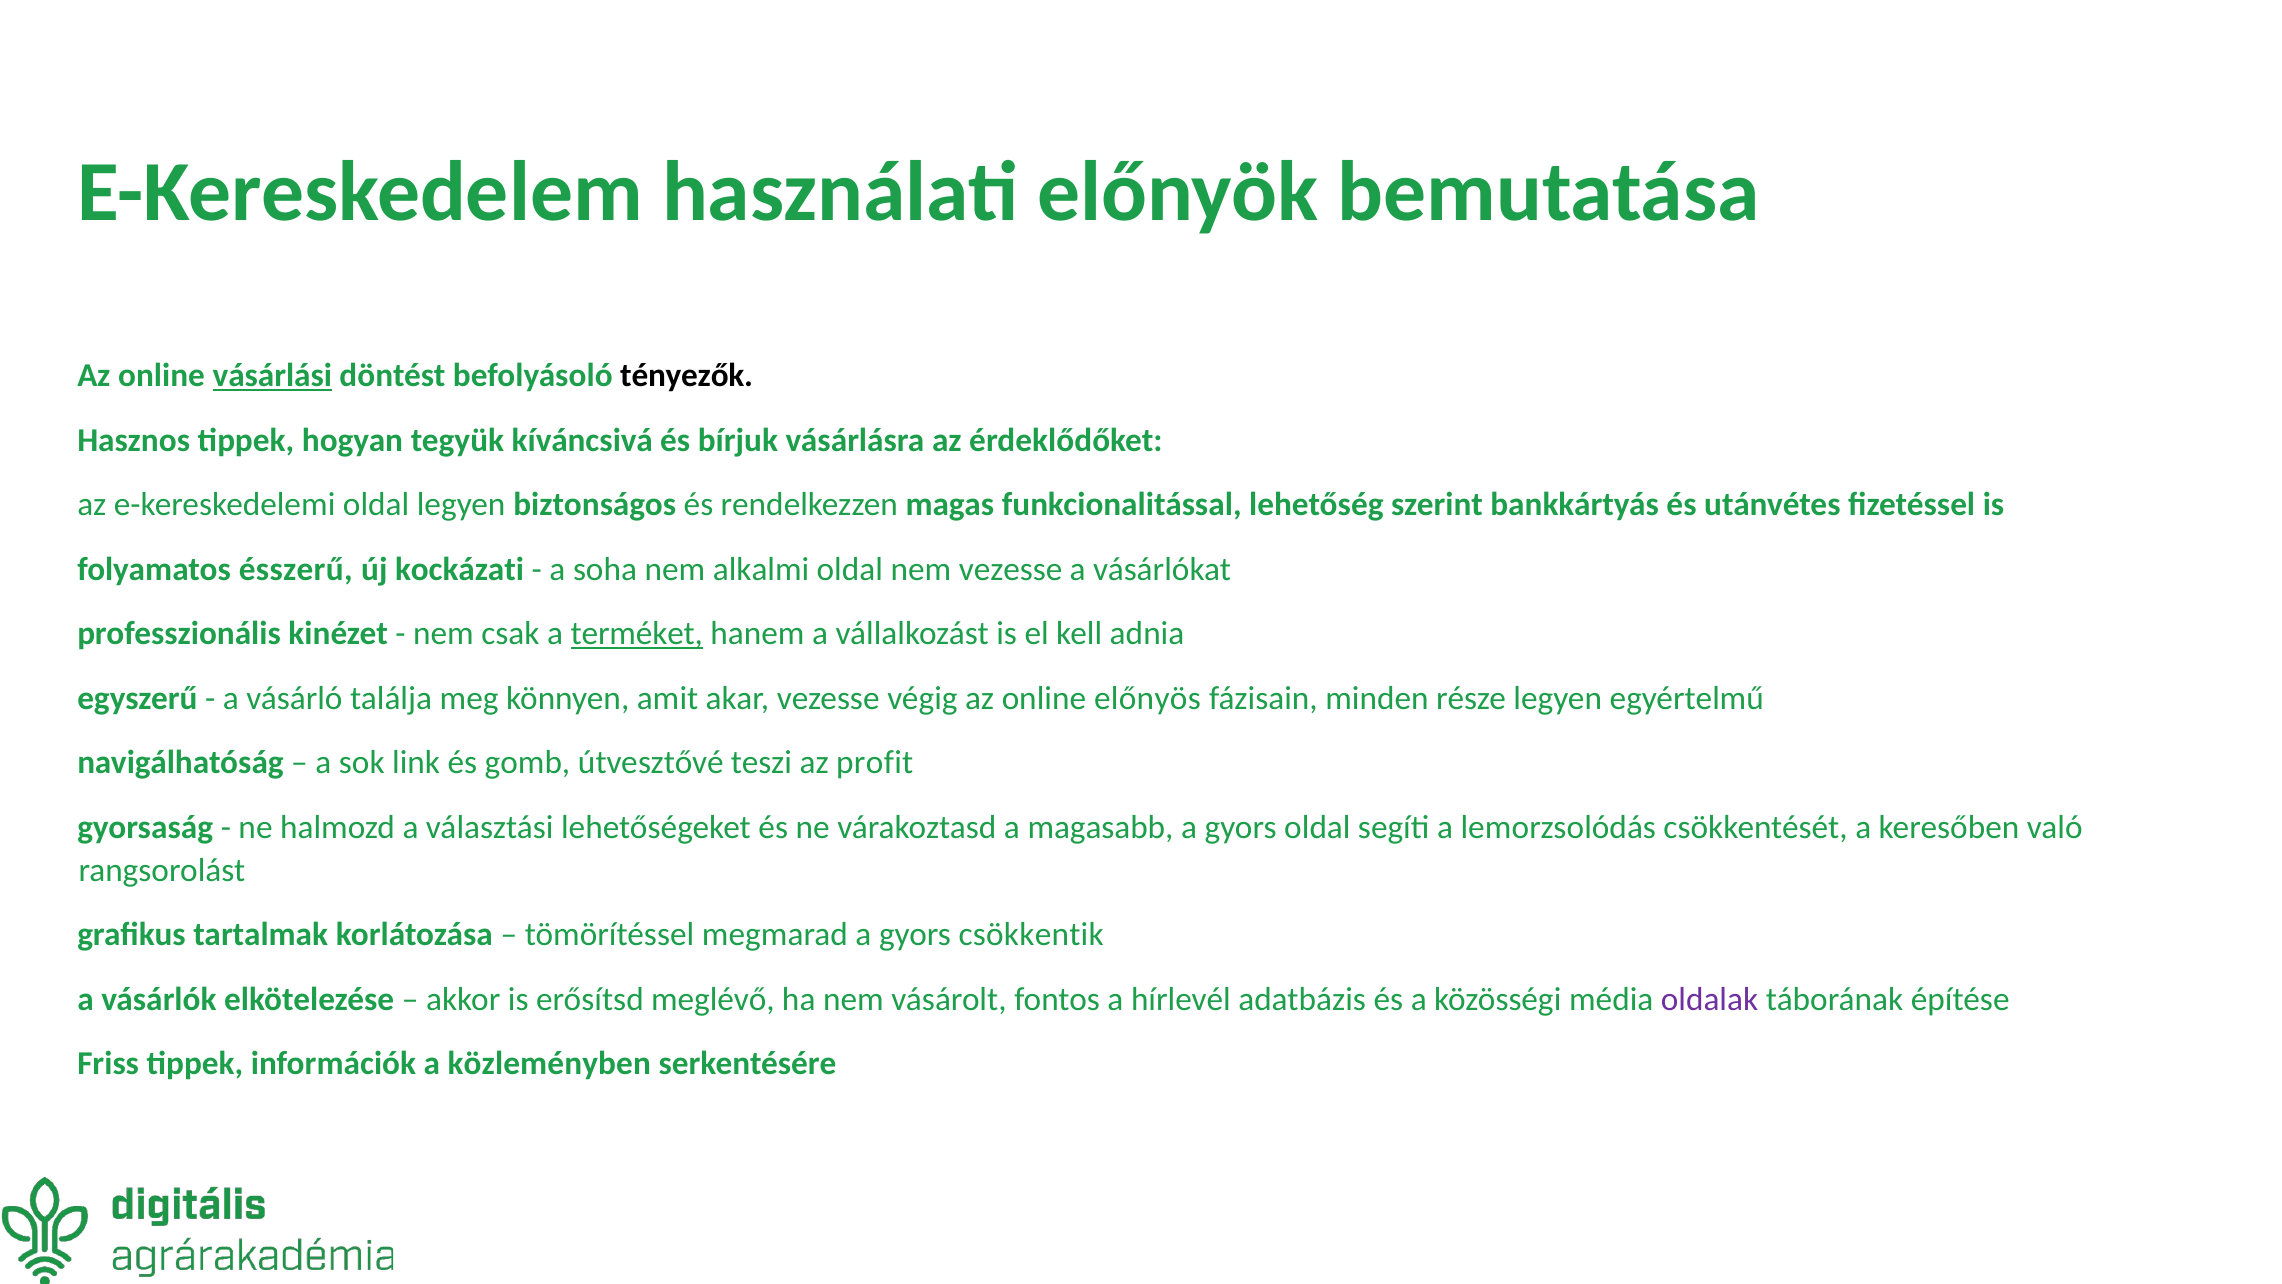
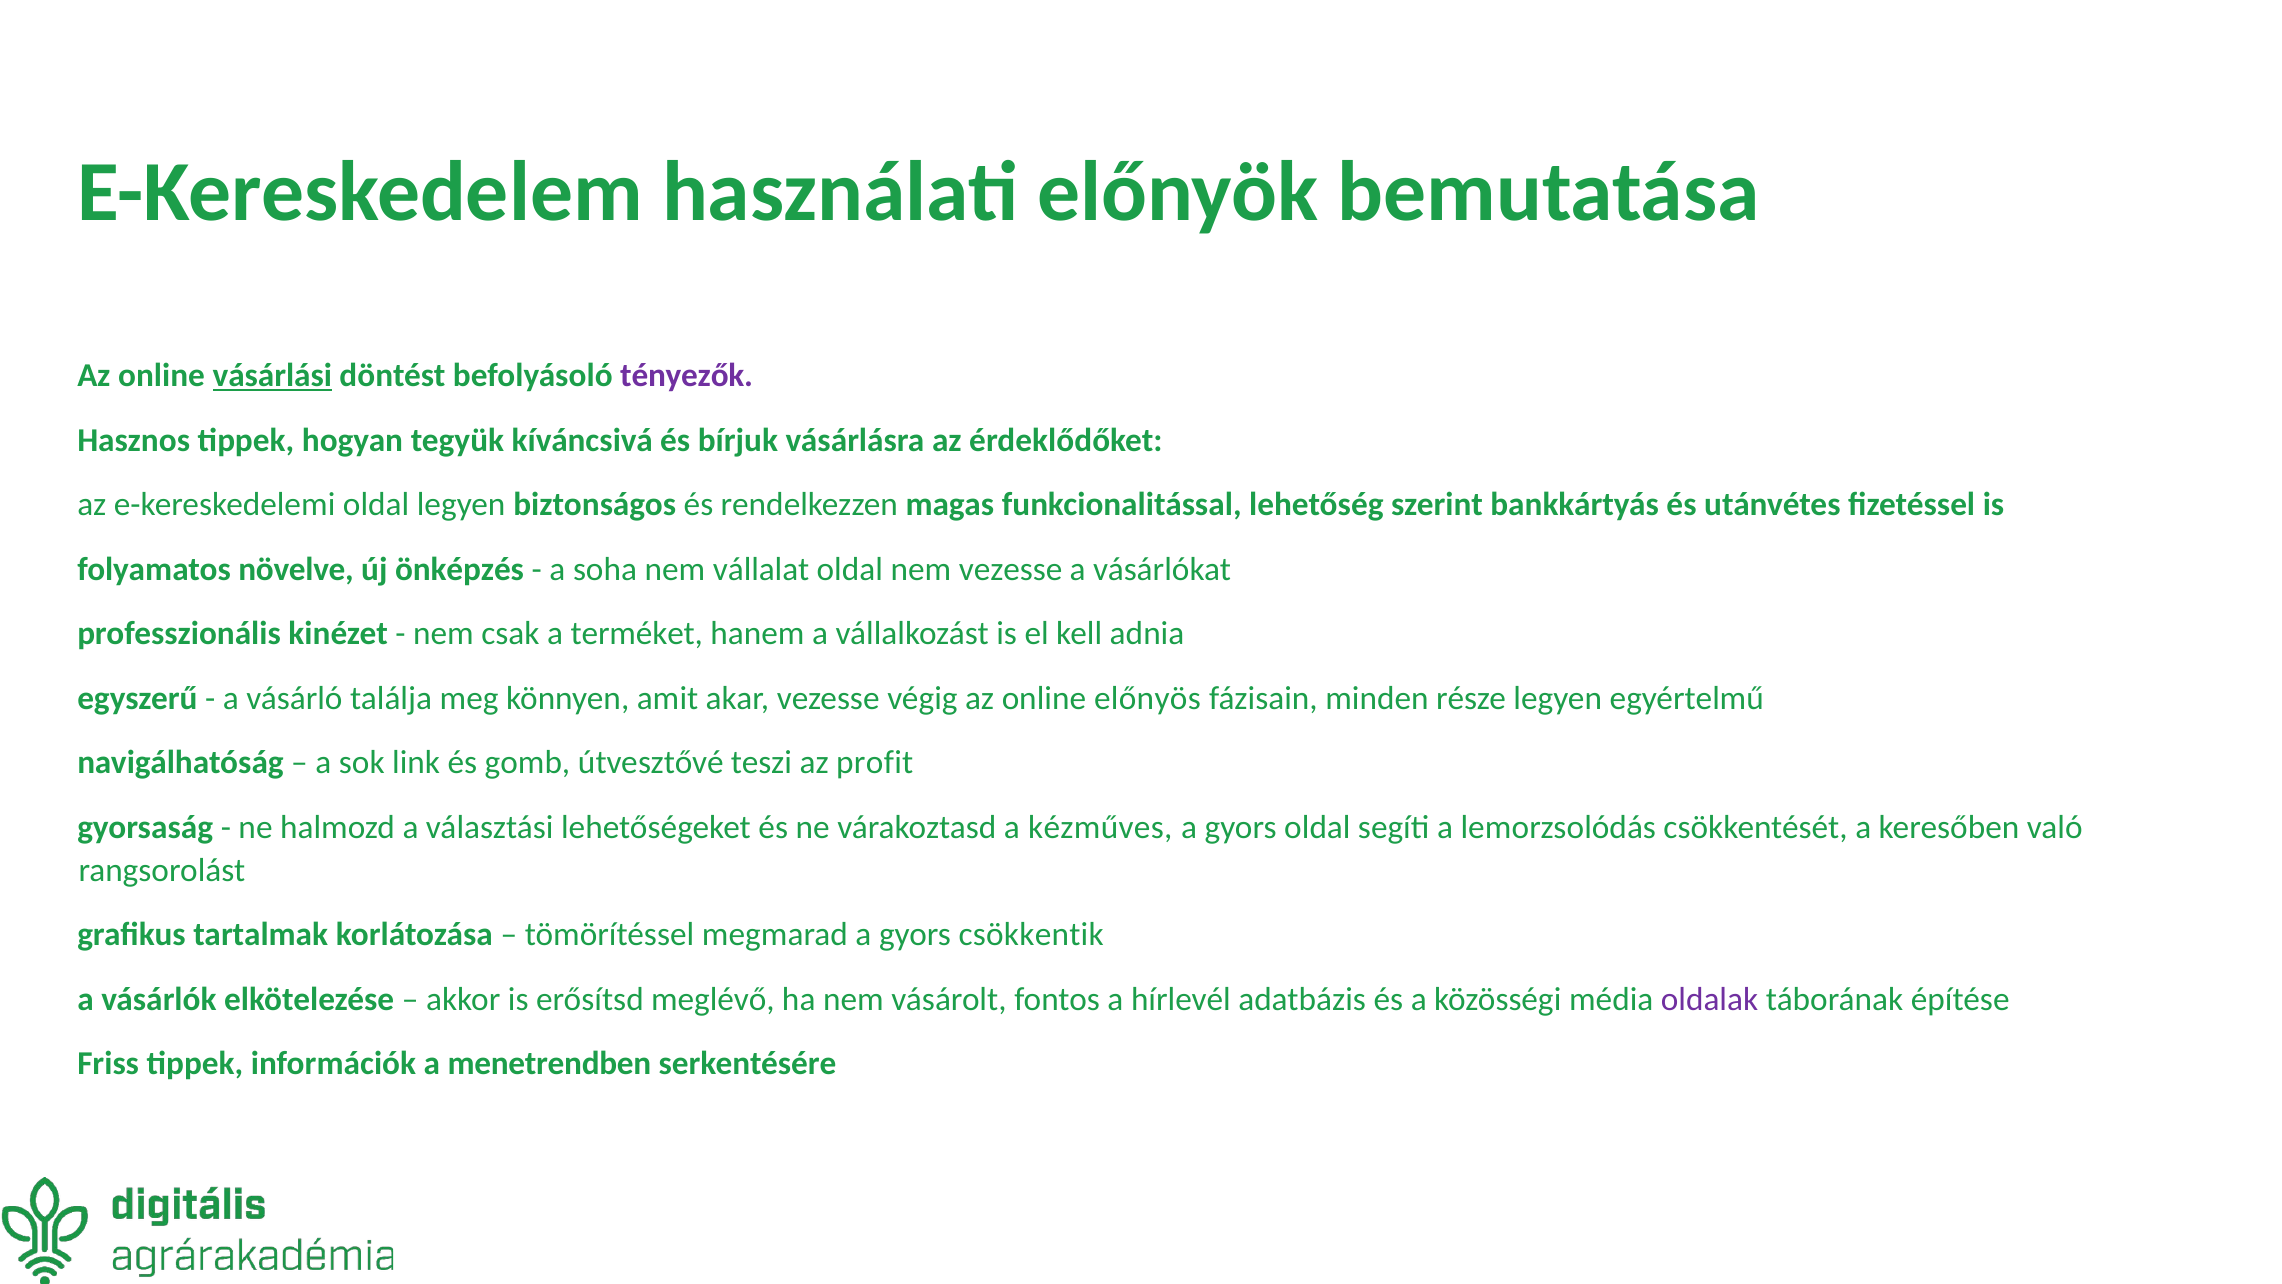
tényezők colour: black -> purple (687, 376)
ésszerű: ésszerű -> növelve (296, 569)
kockázati: kockázati -> önképzés (459, 569)
alkalmi: alkalmi -> vállalat (761, 569)
terméket underline: present -> none (637, 634)
magasabb: magasabb -> kézműves (1100, 827)
közleményben: közleményben -> menetrendben (549, 1064)
